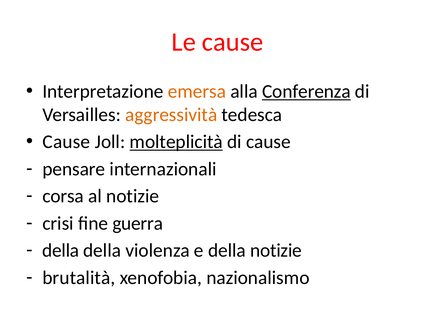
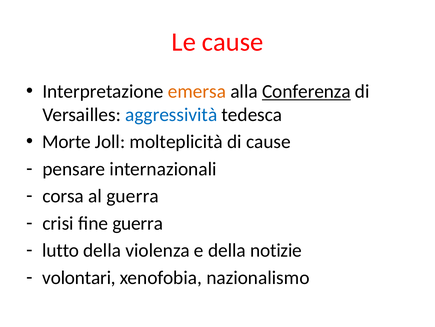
aggressività colour: orange -> blue (171, 114)
Cause: Cause -> Morte (67, 142)
molteplicità underline: present -> none (176, 142)
al notizie: notizie -> guerra (133, 196)
della: della -> lutto (61, 250)
brutalità: brutalità -> volontari (79, 277)
